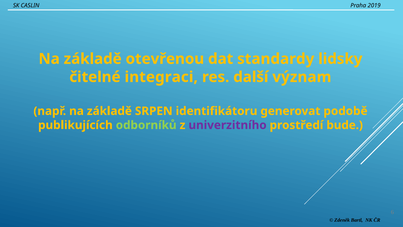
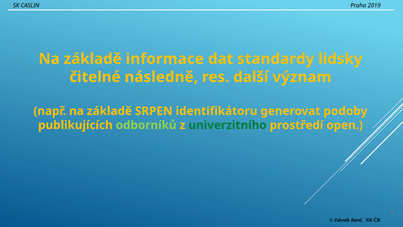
otevřenou: otevřenou -> informace (165, 59)
integraci: integraci -> následně (161, 77)
podobě: podobě -> podoby (345, 111)
univerzitního colour: purple -> green (228, 125)
bude: bude -> open (345, 125)
